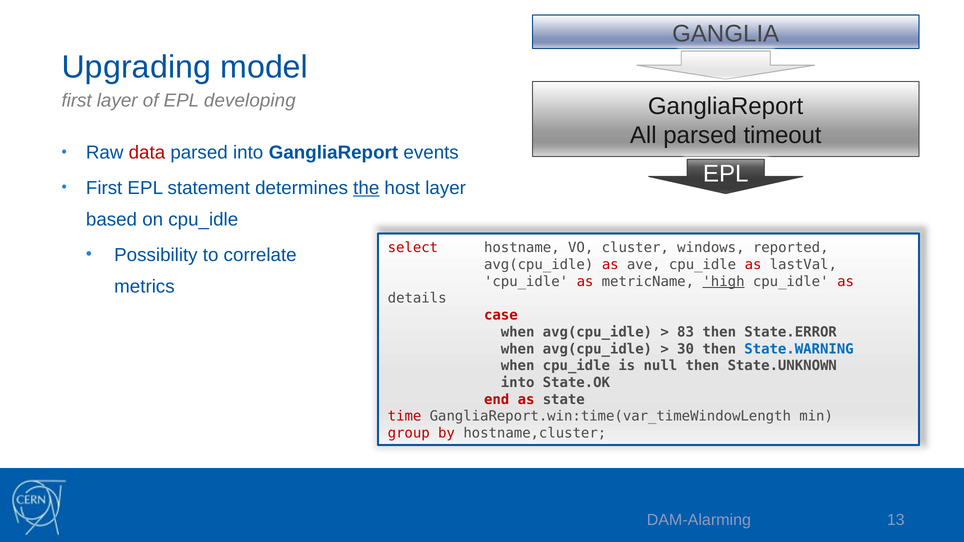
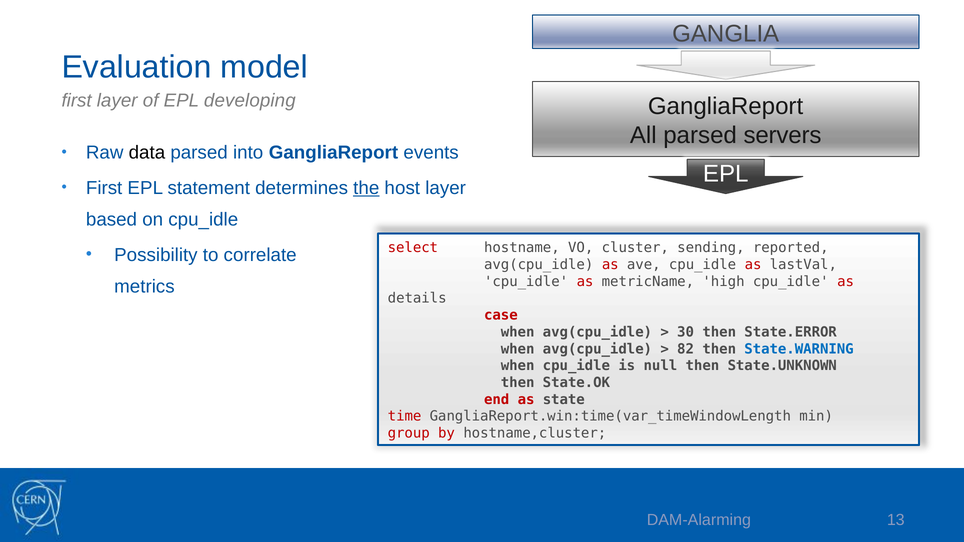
Upgrading: Upgrading -> Evaluation (137, 67)
timeout: timeout -> servers (782, 135)
data colour: red -> black (147, 153)
windows: windows -> sending (711, 248)
high underline: present -> none (724, 282)
83: 83 -> 30 (686, 332)
30: 30 -> 82 (686, 349)
into: into -> then (518, 383)
